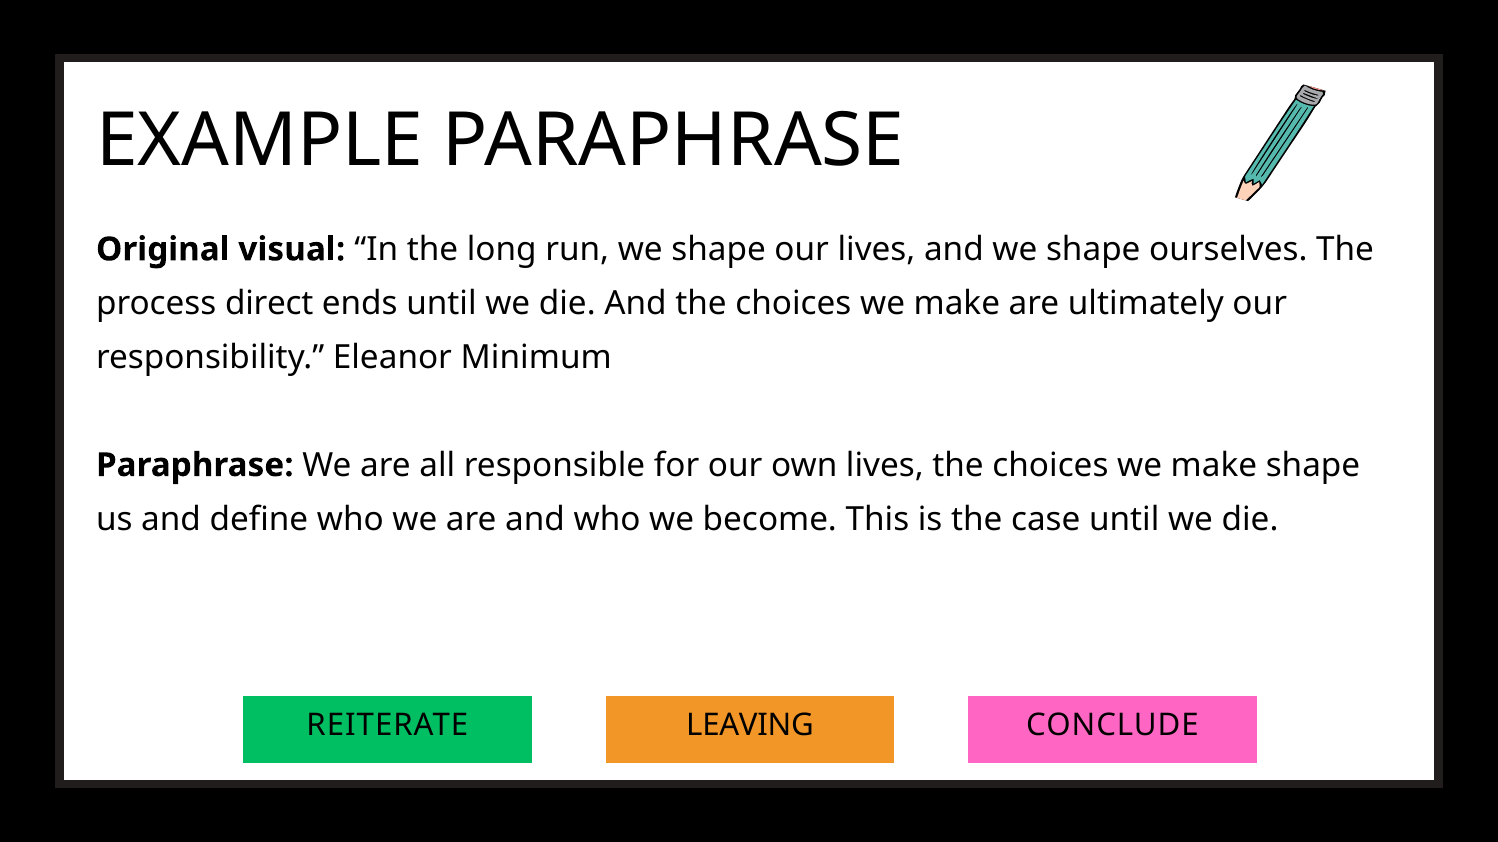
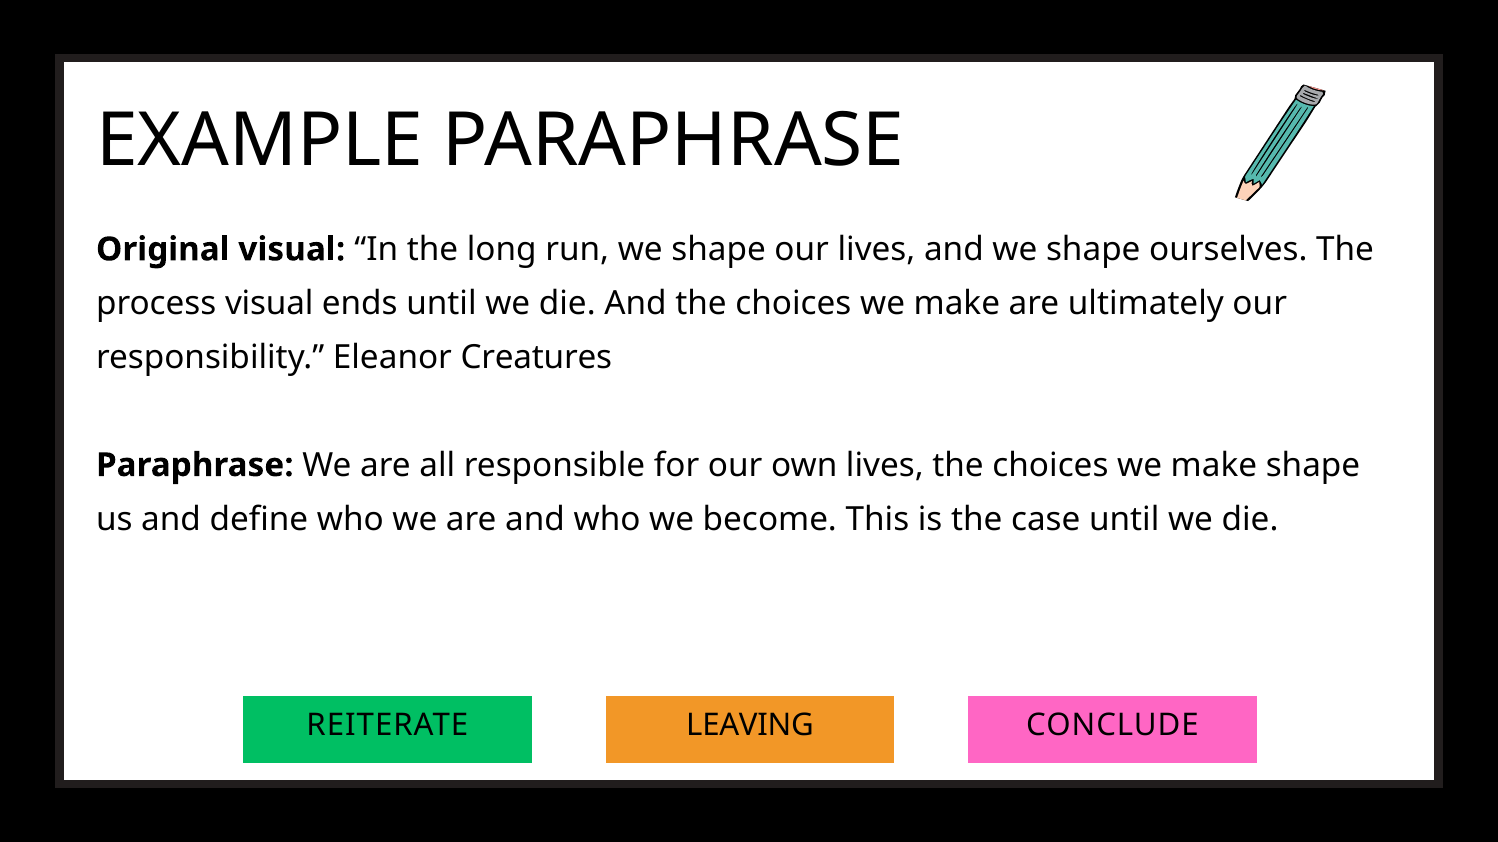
process direct: direct -> visual (269, 304)
Minimum: Minimum -> Creatures (536, 358)
